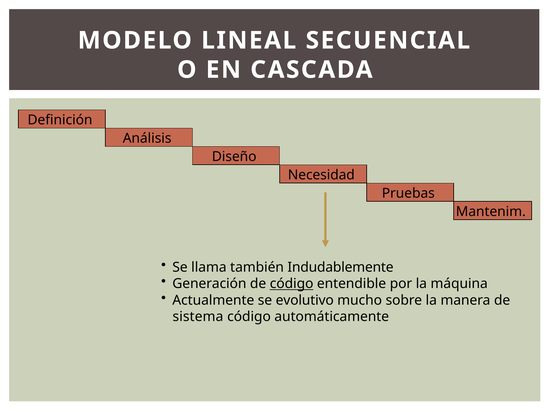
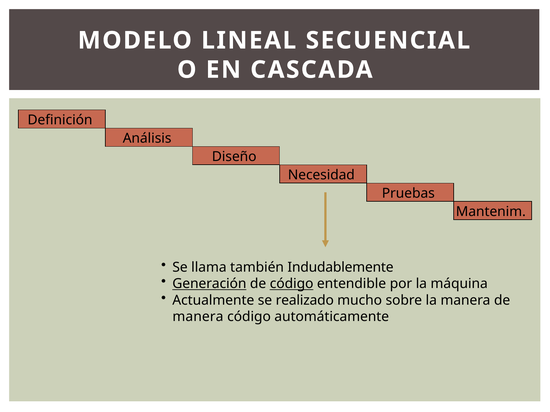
Generación underline: none -> present (209, 284)
evolutivo: evolutivo -> realizado (305, 301)
sistema: sistema -> manera (198, 317)
